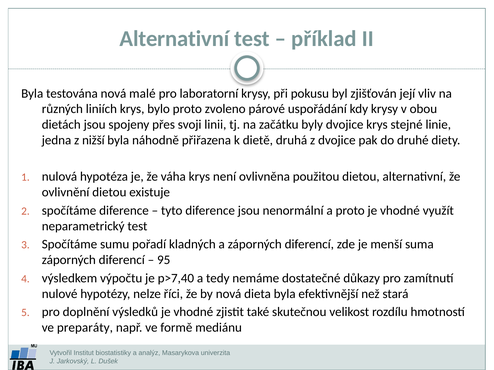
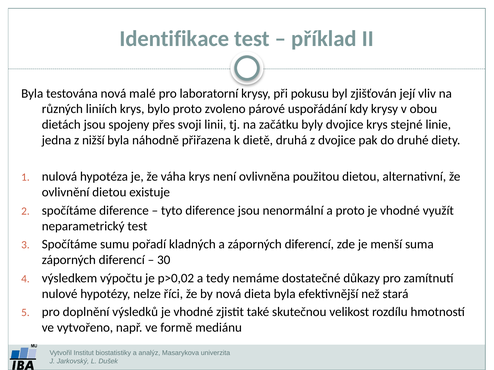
Alternativní: Alternativní -> Identifikace (174, 39)
95: 95 -> 30 (164, 260)
p>7,40: p>7,40 -> p>0,02 (176, 279)
preparáty: preparáty -> vytvořeno (85, 328)
